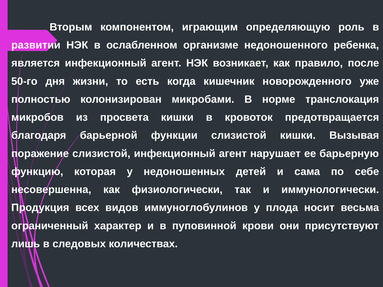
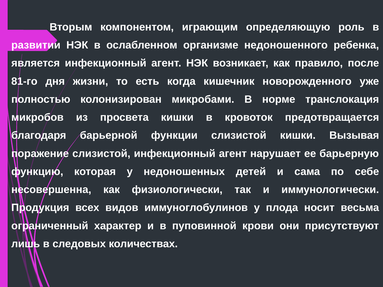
50-го: 50-го -> 81-го (24, 81)
